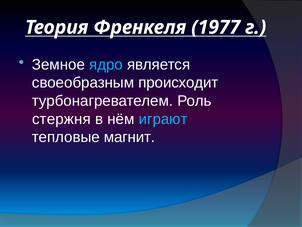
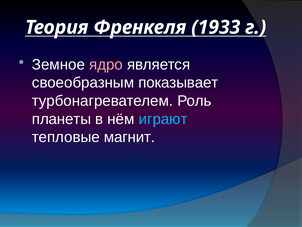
1977: 1977 -> 1933 (216, 27)
ядро colour: light blue -> pink (106, 64)
происходит: происходит -> показывает (178, 83)
стержня: стержня -> планеты (62, 119)
